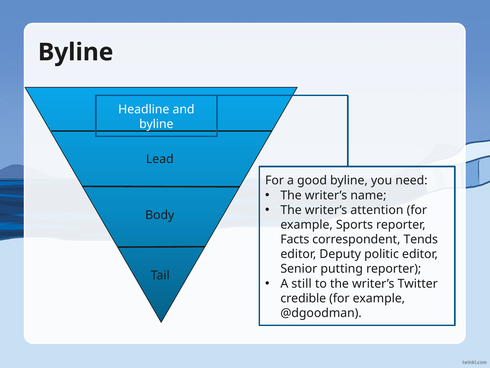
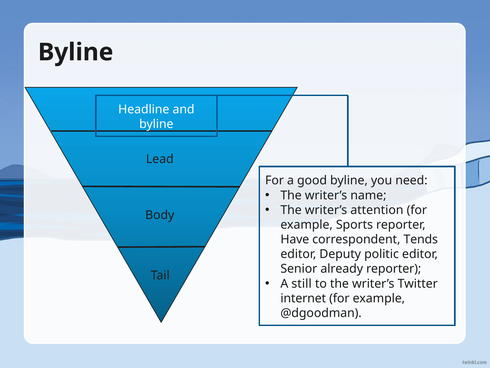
Facts: Facts -> Have (295, 239)
putting: putting -> already (342, 269)
credible: credible -> internet (303, 298)
